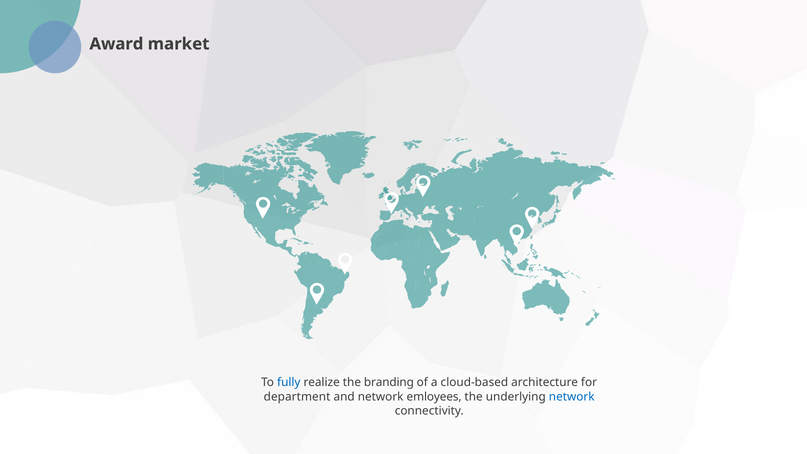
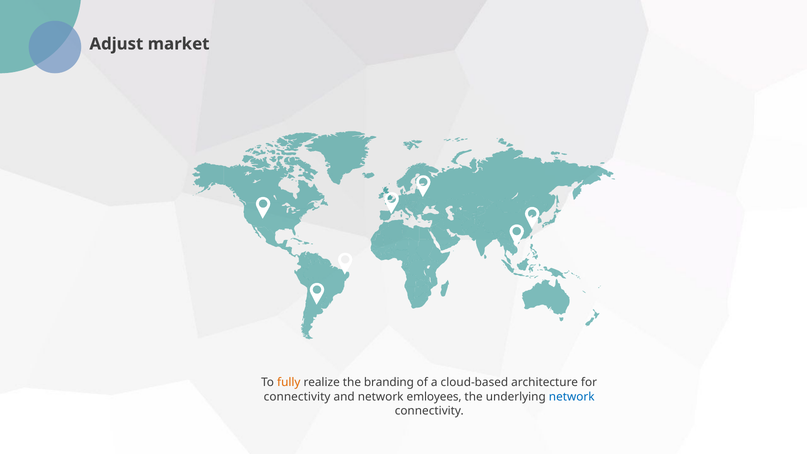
Award: Award -> Adjust (116, 44)
fully colour: blue -> orange (289, 382)
department: department -> connectivity (297, 397)
